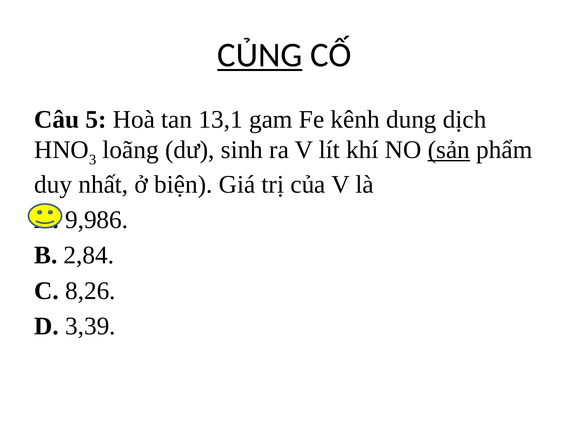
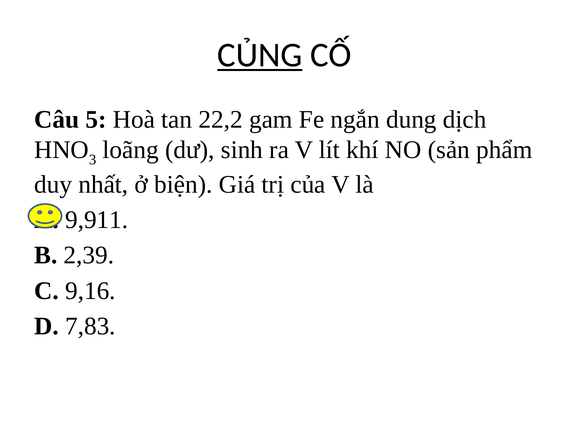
13,1: 13,1 -> 22,2 (221, 119)
kênh: kênh -> ngắn (355, 119)
sản underline: present -> none (449, 150)
9,986: 9,986 -> 9,911 (97, 220)
2,84: 2,84 -> 2,39 (89, 255)
8,26: 8,26 -> 9,16 (90, 291)
3,39: 3,39 -> 7,83 (90, 326)
